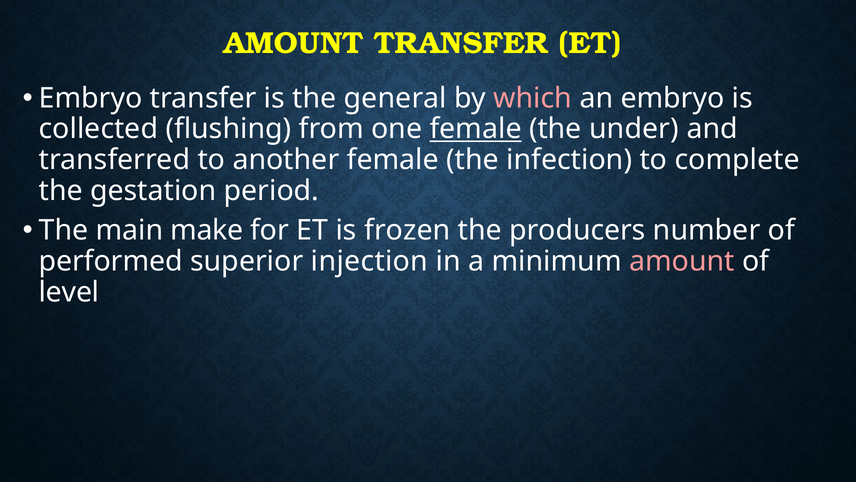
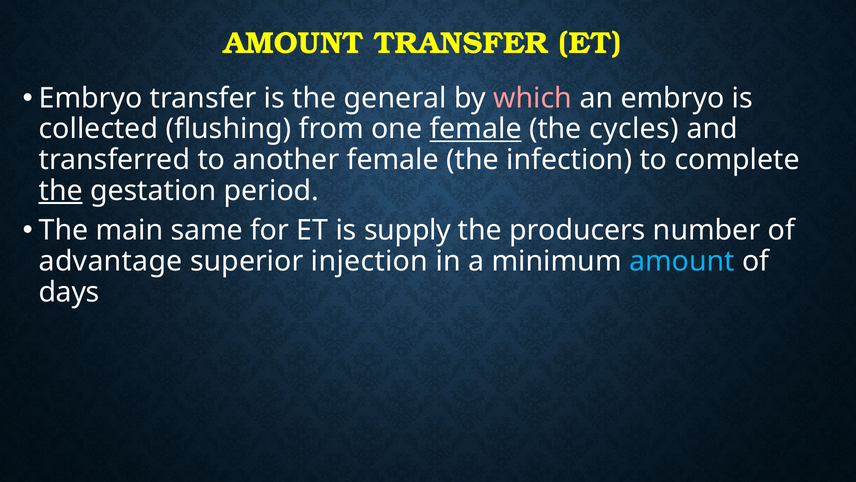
under: under -> cycles (634, 129)
the underline: none -> present (61, 191)
make: make -> same (207, 230)
frozen: frozen -> supply (408, 230)
performed: performed -> advantage (111, 261)
amount colour: pink -> light blue (682, 261)
level: level -> days (69, 292)
